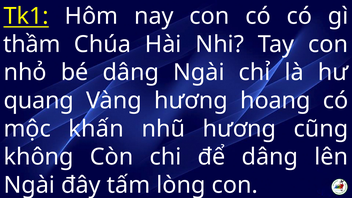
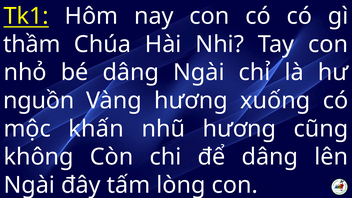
quang: quang -> nguồn (39, 101)
hoang: hoang -> xuống (275, 101)
